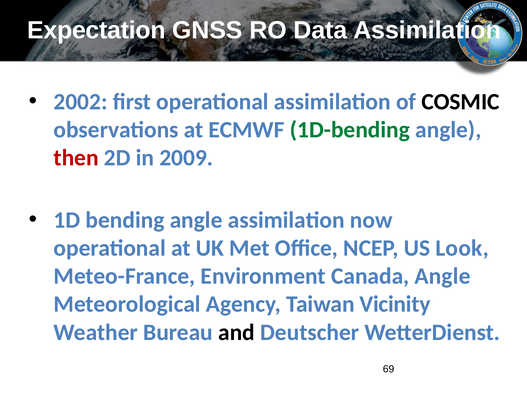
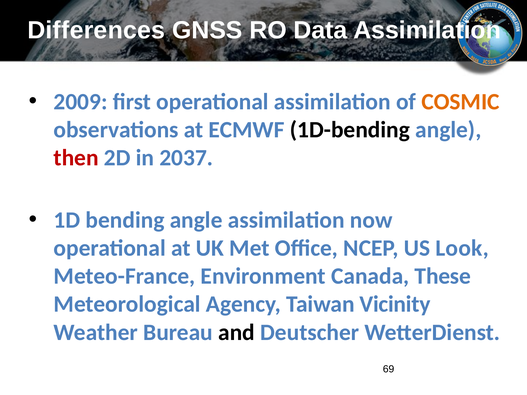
Expectation: Expectation -> Differences (96, 30)
2002: 2002 -> 2009 (81, 102)
COSMIC colour: black -> orange (461, 102)
1D-bending colour: green -> black (350, 130)
2009: 2009 -> 2037 (186, 158)
Canada Angle: Angle -> These (443, 276)
